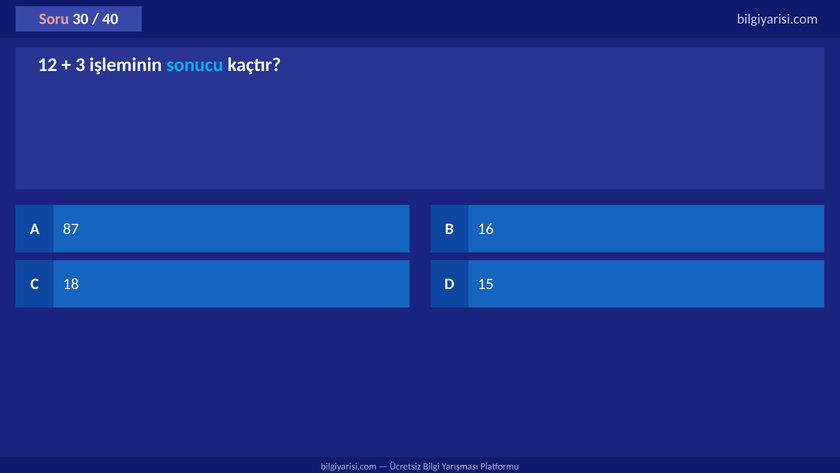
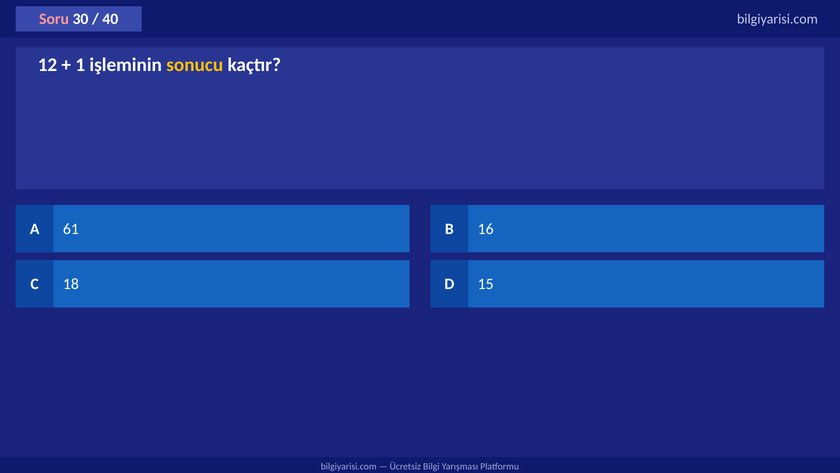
3: 3 -> 1 (80, 65)
sonucu colour: light blue -> yellow (195, 65)
87: 87 -> 61 (71, 229)
